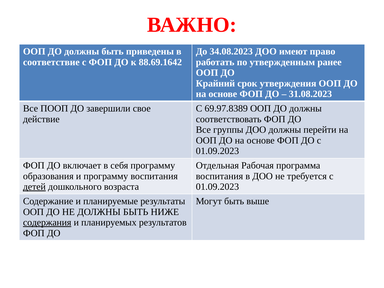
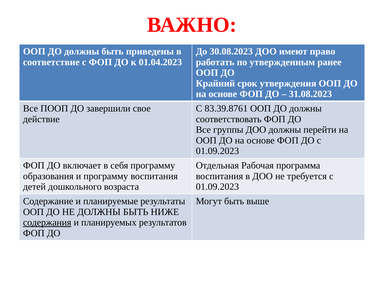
34.08.2023: 34.08.2023 -> 30.08.2023 (231, 52)
88.69.1642: 88.69.1642 -> 01.04.2023 (160, 62)
69.97.8389: 69.97.8389 -> 83.39.8761 (226, 109)
детей underline: present -> none (34, 187)
